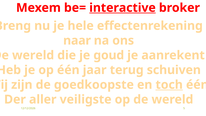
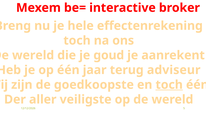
interactive underline: present -> none (123, 8)
naar: naar -> toch (77, 40)
schuiven: schuiven -> adviseur (174, 70)
